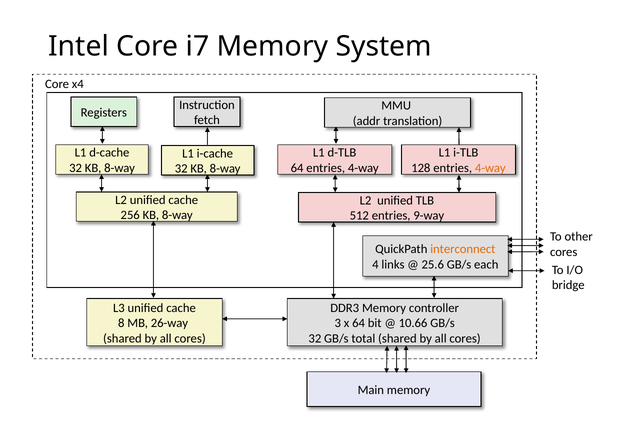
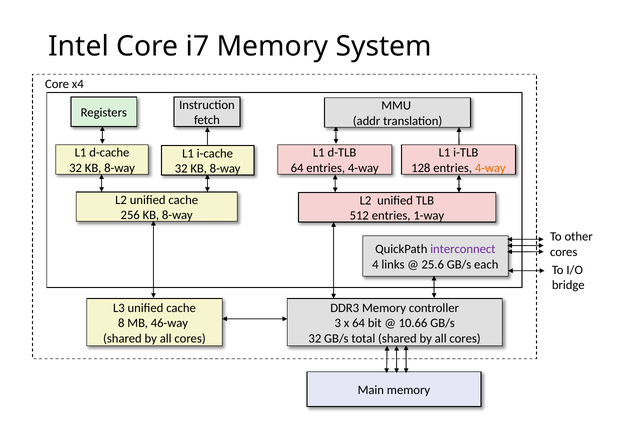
9-way: 9-way -> 1-way (429, 216)
interconnect colour: orange -> purple (463, 249)
26-way: 26-way -> 46-way (169, 323)
